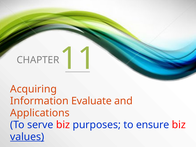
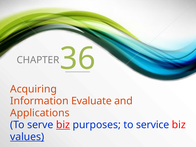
11: 11 -> 36 (78, 59)
biz underline: none -> present (63, 125)
ensure: ensure -> service (153, 125)
